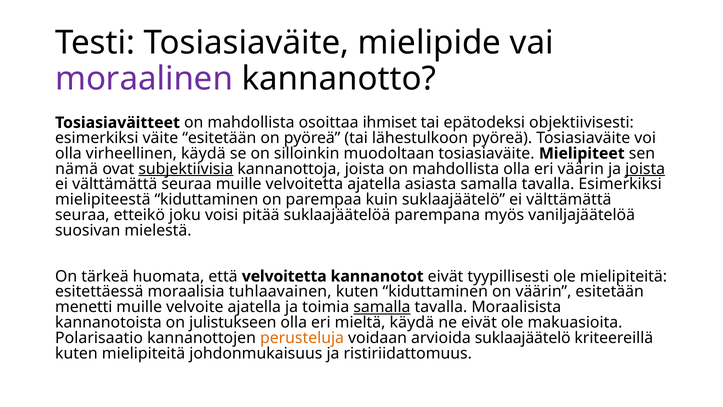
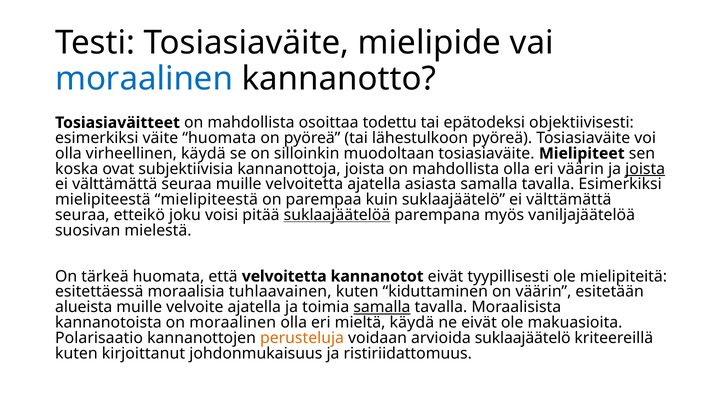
moraalinen colour: purple -> blue (144, 79)
ihmiset: ihmiset -> todettu (390, 123)
väite esitetään: esitetään -> huomata (219, 138)
nämä: nämä -> koska (77, 169)
subjektiivisia underline: present -> none (186, 169)
mielipiteestä kiduttaminen: kiduttaminen -> mielipiteestä (206, 199)
suklaajäätelöä underline: none -> present (337, 215)
menetti: menetti -> alueista (84, 307)
on julistukseen: julistukseen -> moraalinen (233, 322)
kuten mielipiteitä: mielipiteitä -> kirjoittanut (143, 353)
